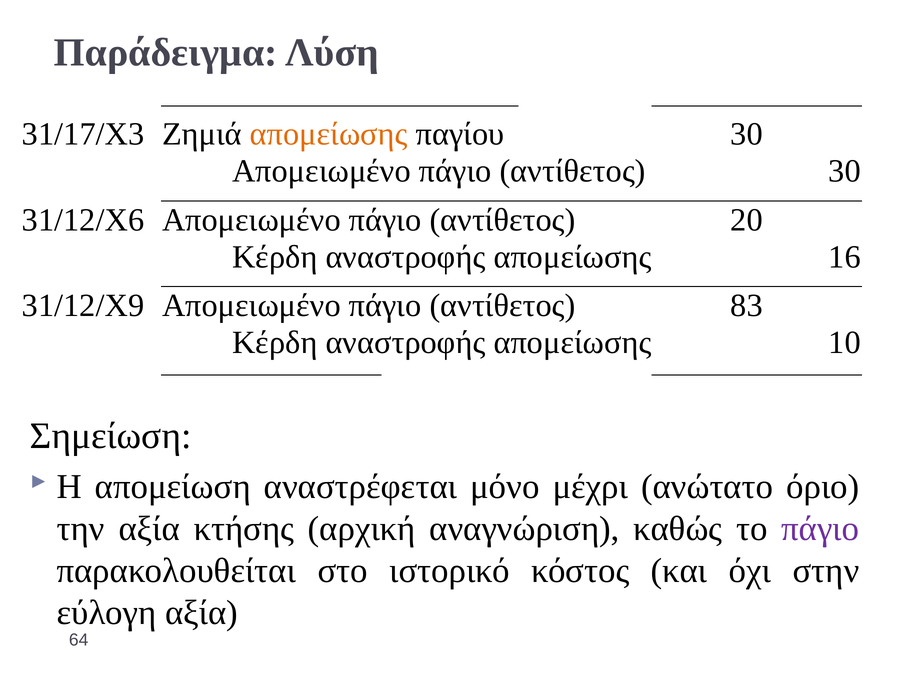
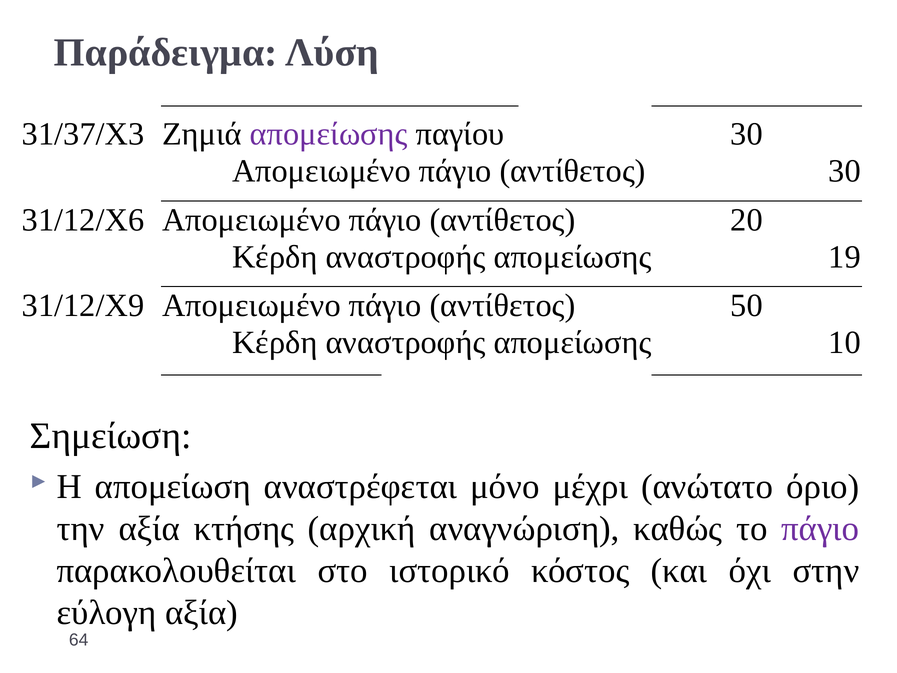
31/17/Χ3: 31/17/Χ3 -> 31/37/Χ3 (83, 134)
απομείωσης colour: orange -> purple (329, 134)
16: 16 -> 19 (845, 257)
83: 83 -> 50 (747, 306)
